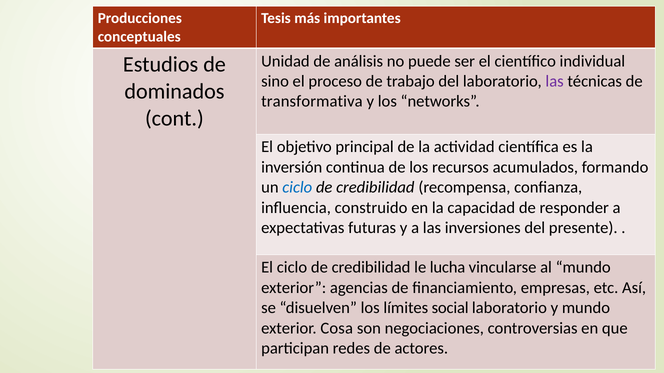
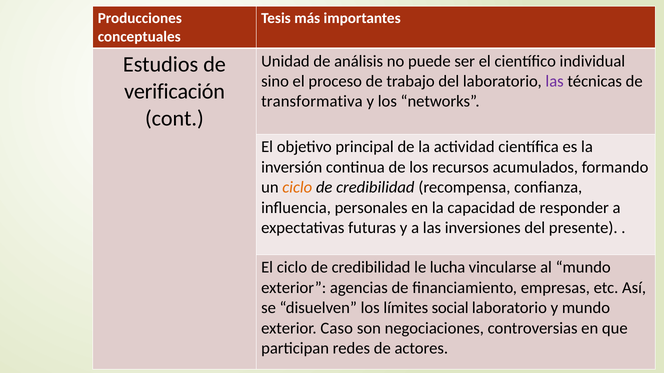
dominados: dominados -> verificación (175, 92)
ciclo colour: blue -> orange (297, 188)
construido: construido -> personales (371, 208)
Cosa: Cosa -> Caso (337, 329)
